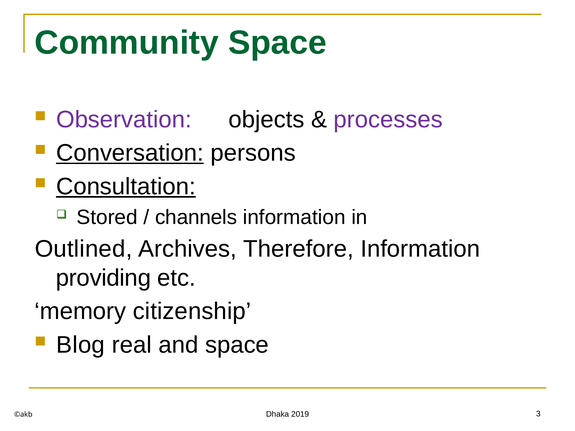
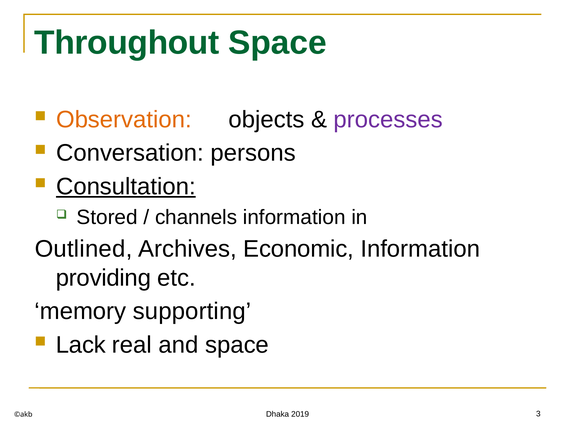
Community: Community -> Throughout (127, 43)
Observation colour: purple -> orange (124, 120)
Conversation underline: present -> none (130, 153)
Therefore: Therefore -> Economic (299, 249)
citizenship: citizenship -> supporting (192, 312)
Blog: Blog -> Lack (81, 345)
